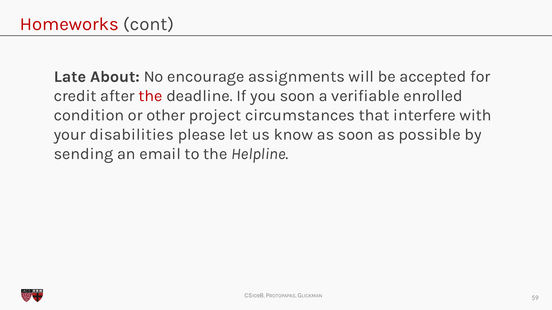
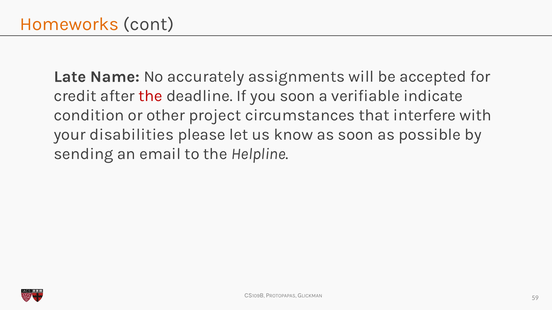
Homeworks colour: red -> orange (69, 24)
About: About -> Name (115, 77)
encourage: encourage -> accurately (206, 77)
enrolled: enrolled -> indicate (433, 96)
